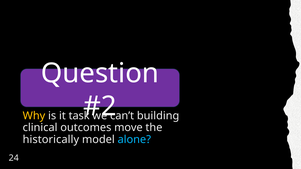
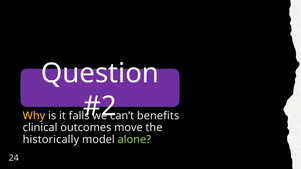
task: task -> falls (79, 116)
building: building -> benefits (158, 116)
alone colour: light blue -> light green (134, 140)
